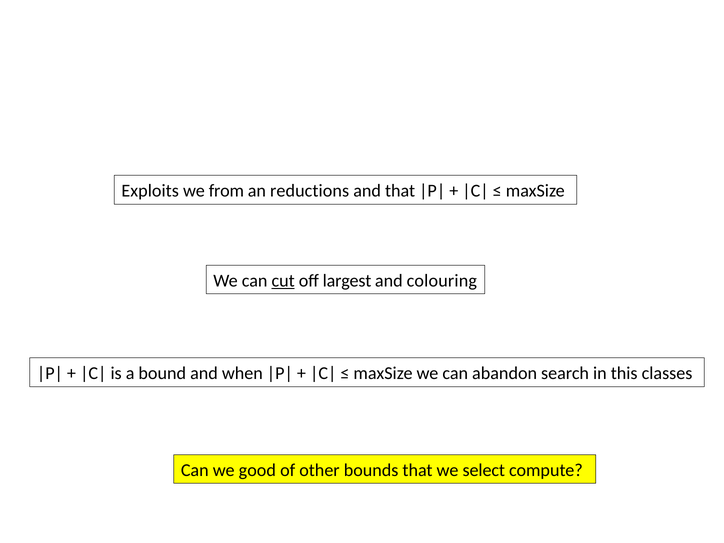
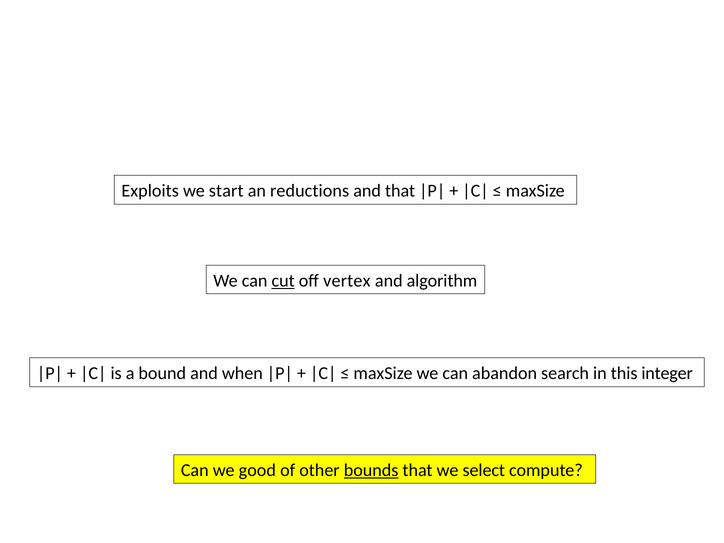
from: from -> start (226, 191)
largest: largest -> vertex (347, 281)
colouring: colouring -> algorithm (442, 281)
classes: classes -> integer (667, 373)
bounds underline: none -> present (371, 470)
